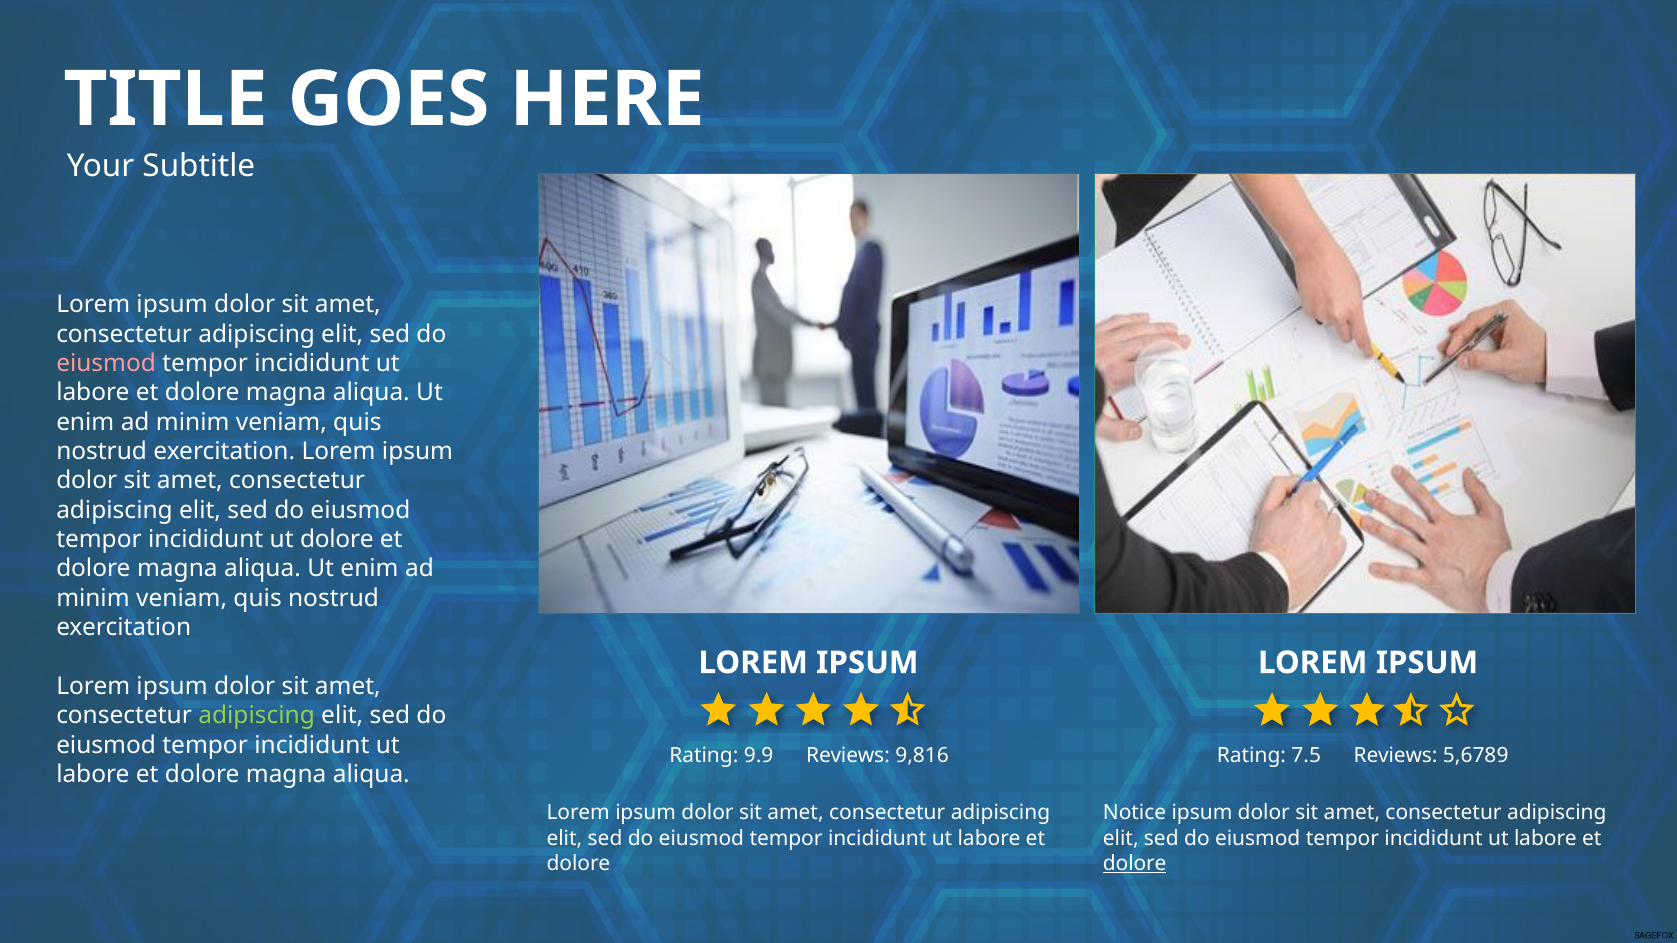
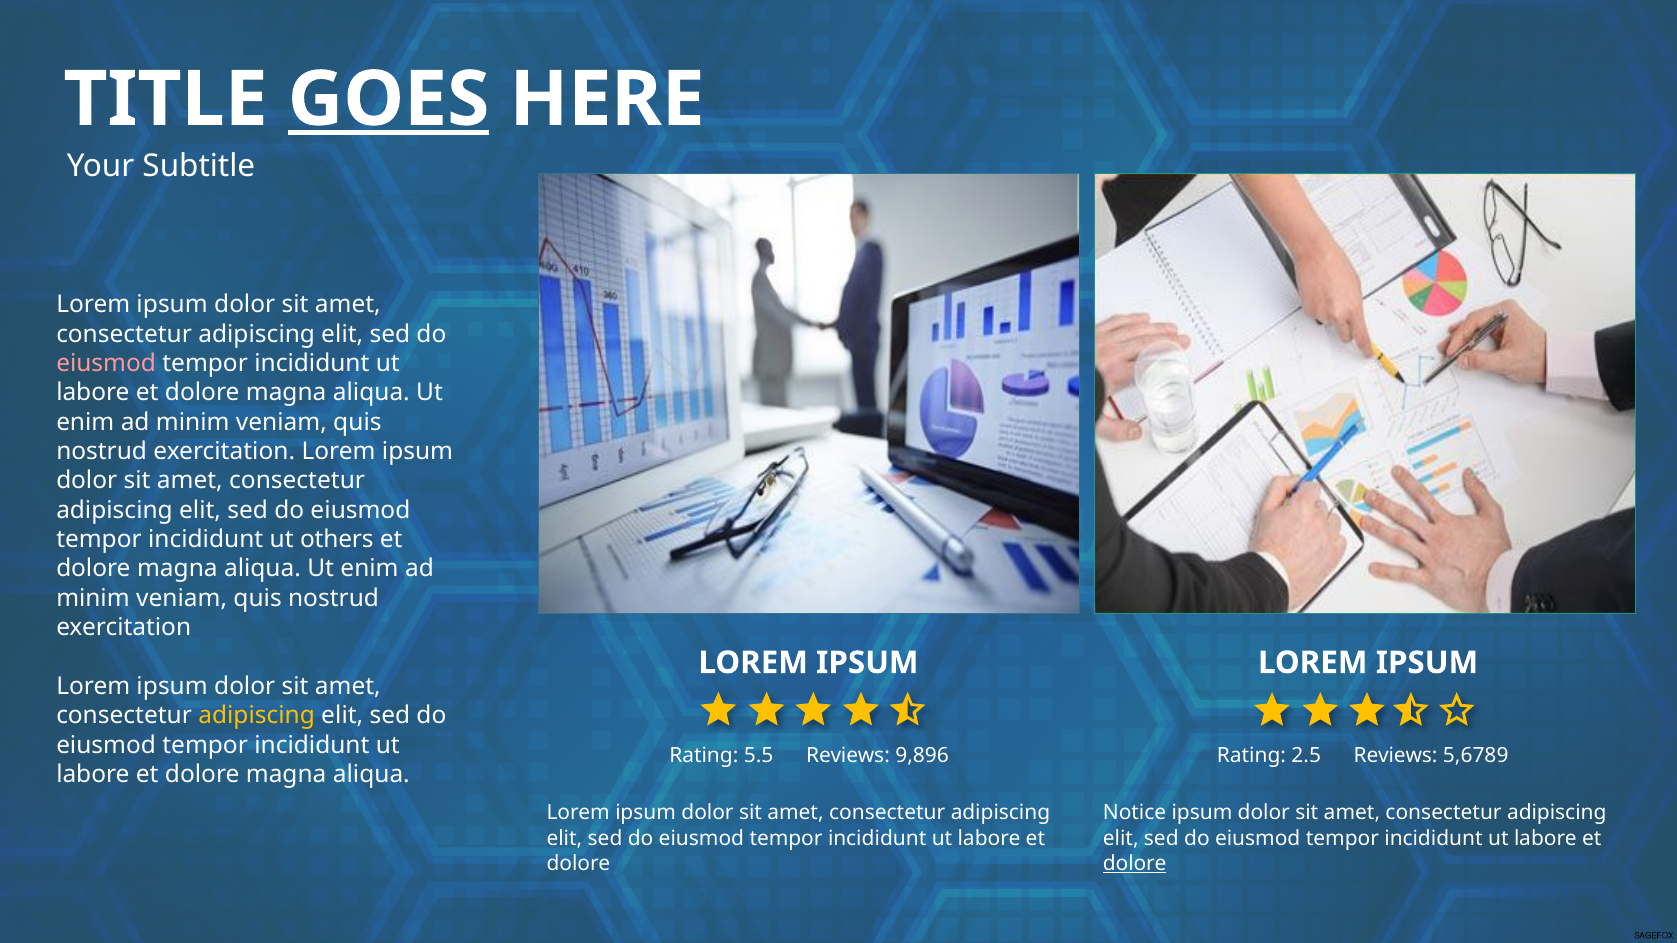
GOES underline: none -> present (389, 100)
ut dolore: dolore -> others (337, 540)
adipiscing colour: light green -> yellow (257, 716)
9.9: 9.9 -> 5.5 (759, 755)
9,816: 9,816 -> 9,896 (922, 755)
7.5: 7.5 -> 2.5 (1306, 756)
